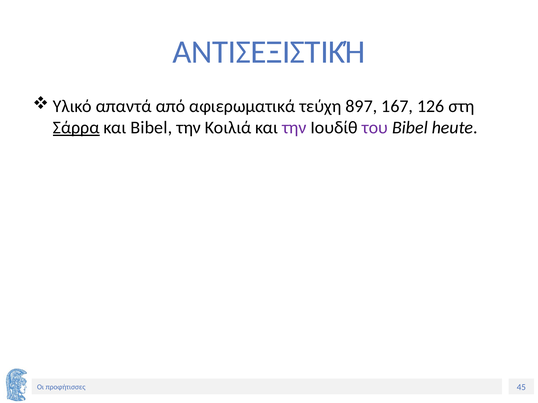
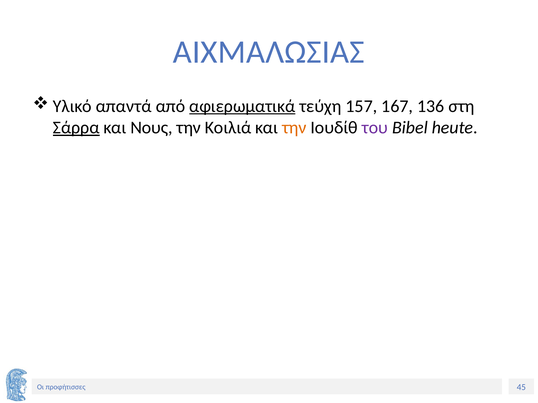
ΑΝΤΙΣΕΞΙΣΤΙΚΉ: ΑΝΤΙΣΕΞΙΣΤΙΚΉ -> ΑΙΧΜΑΛΩΣΙΑΣ (269, 52)
αφιερωματικά underline: none -> present (242, 106)
897: 897 -> 157 (361, 106)
126: 126 -> 136 (431, 106)
και Bibel: Bibel -> Νους (151, 128)
την colour: purple -> orange (294, 128)
